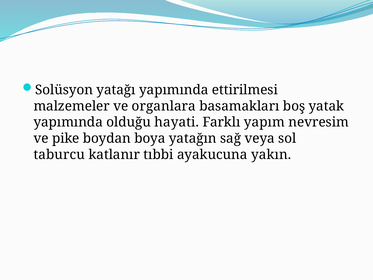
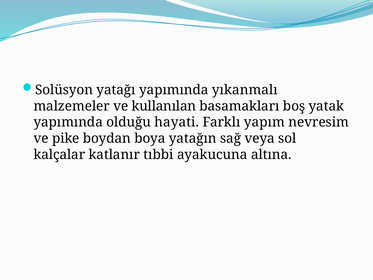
ettirilmesi: ettirilmesi -> yıkanmalı (245, 90)
organlara: organlara -> kullanılan (164, 106)
taburcu: taburcu -> kalçalar (59, 154)
yakın: yakın -> altına (271, 154)
